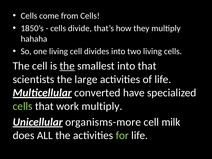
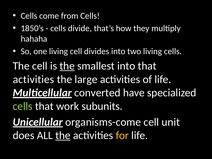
scientists: scientists -> activities (33, 79)
work multiply: multiply -> subunits (102, 106)
organisms-more: organisms-more -> organisms-come (103, 122)
milk: milk -> unit (171, 122)
the underline: none -> present (63, 135)
for colour: light green -> yellow (122, 135)
